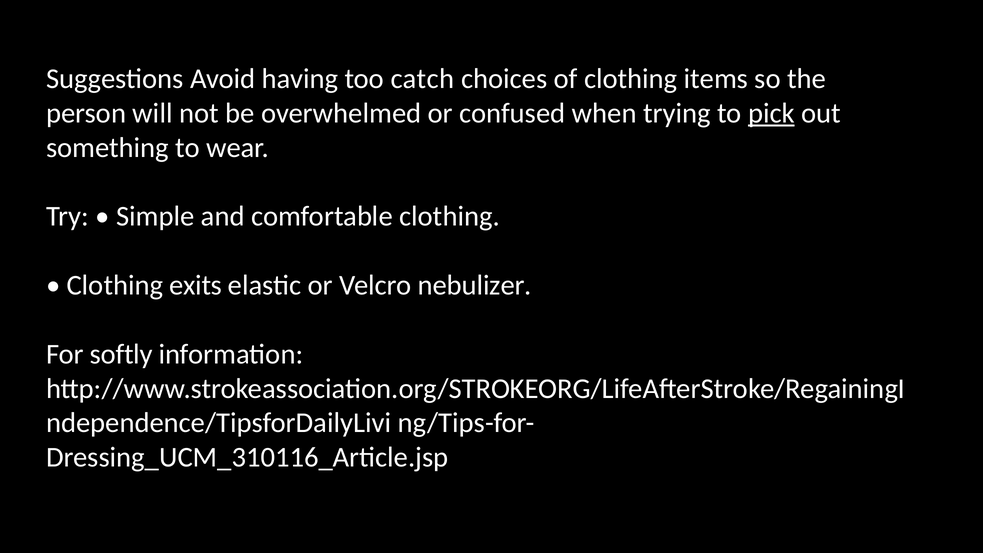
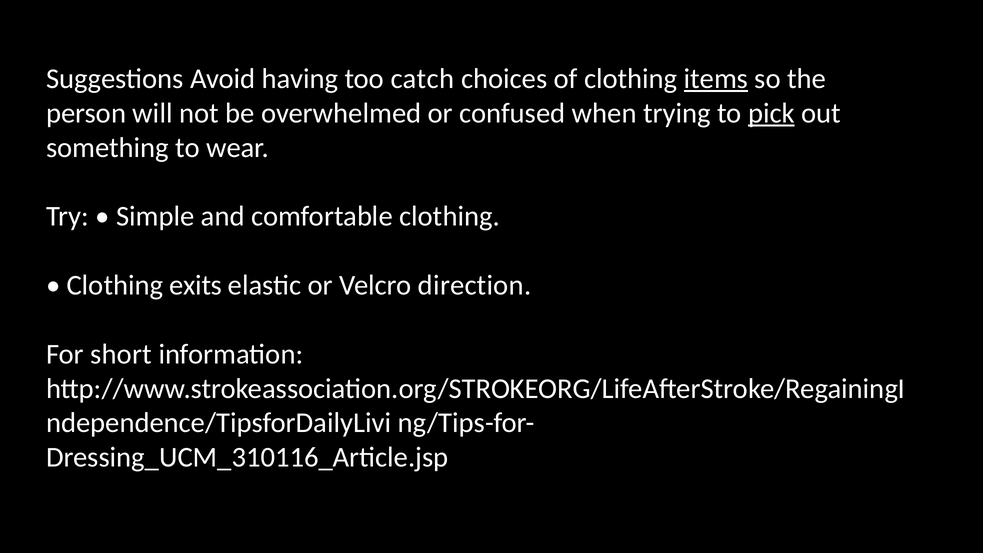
items underline: none -> present (716, 79)
nebulizer: nebulizer -> direction (475, 285)
softly: softly -> short (121, 354)
